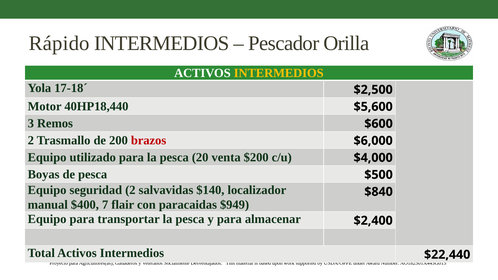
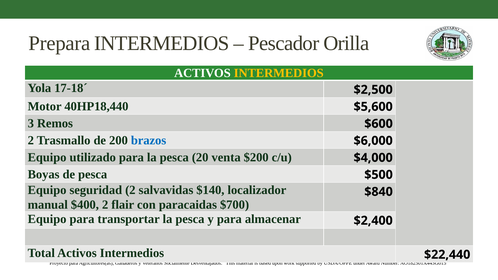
Rápido: Rápido -> Prepara (59, 43)
brazos colour: red -> blue (149, 140)
$400 7: 7 -> 2 (105, 205)
$949: $949 -> $700 (235, 205)
